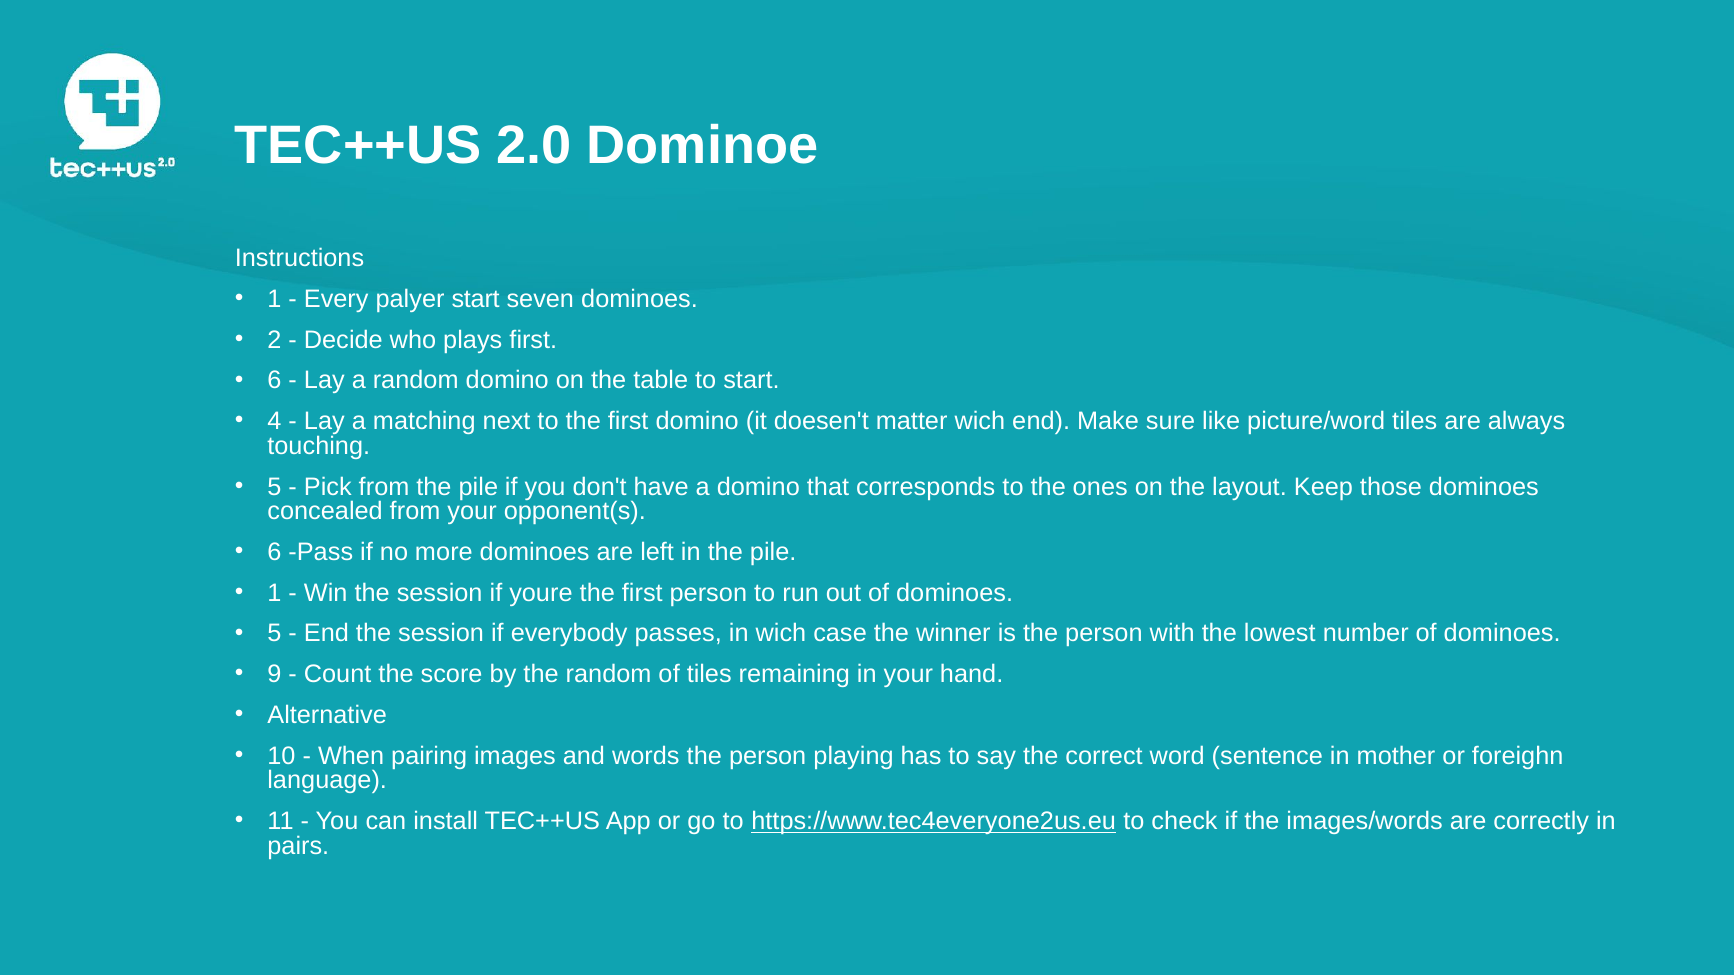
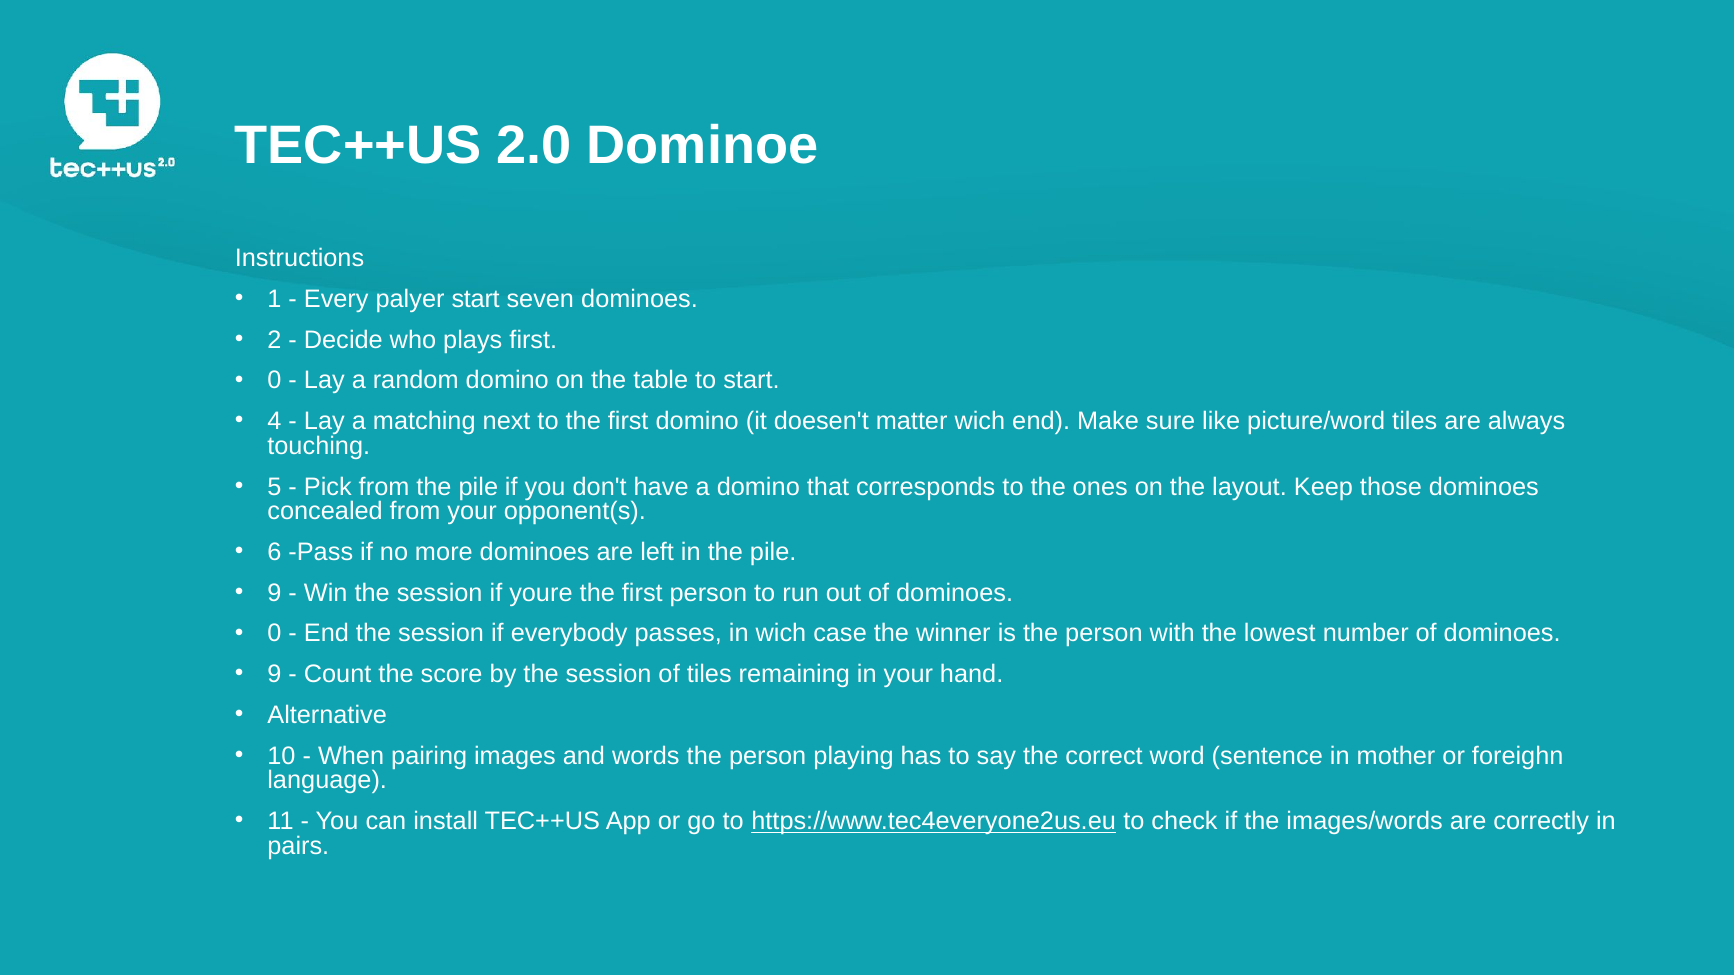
6: 6 -> 0 (274, 381)
1: 1 -> 9 (274, 593)
5: 5 -> 0 (274, 634)
by the random: random -> session (609, 675)
